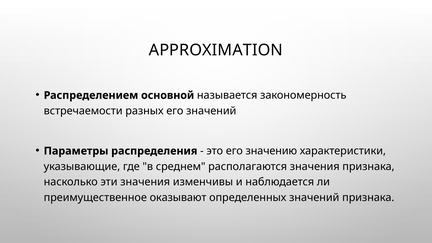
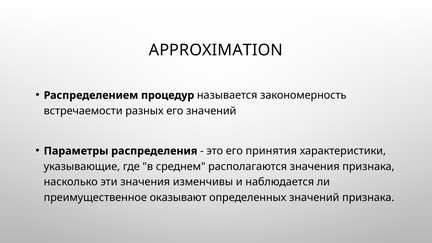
основной: основной -> процедур (168, 95)
значению: значению -> принятия (271, 151)
